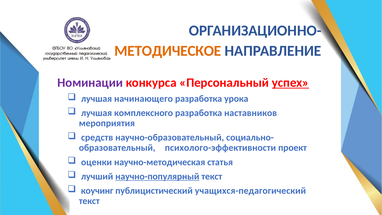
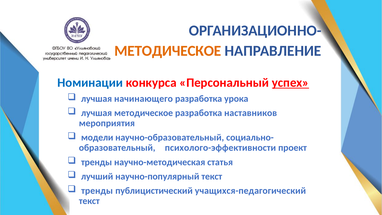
Номинации colour: purple -> blue (90, 83)
лучшая комплексного: комплексного -> методическое (144, 113)
средств: средств -> модели (97, 137)
оценки: оценки -> тренды (97, 162)
научно-популярный underline: present -> none (157, 176)
коучинг: коучинг -> тренды (97, 191)
